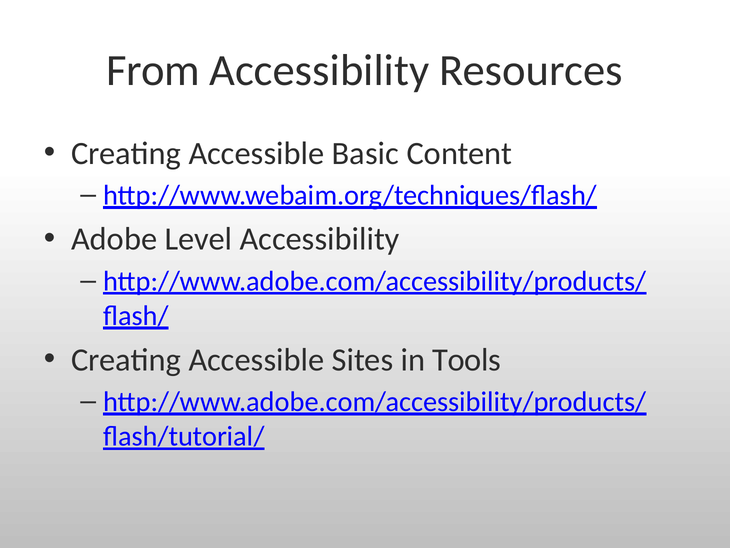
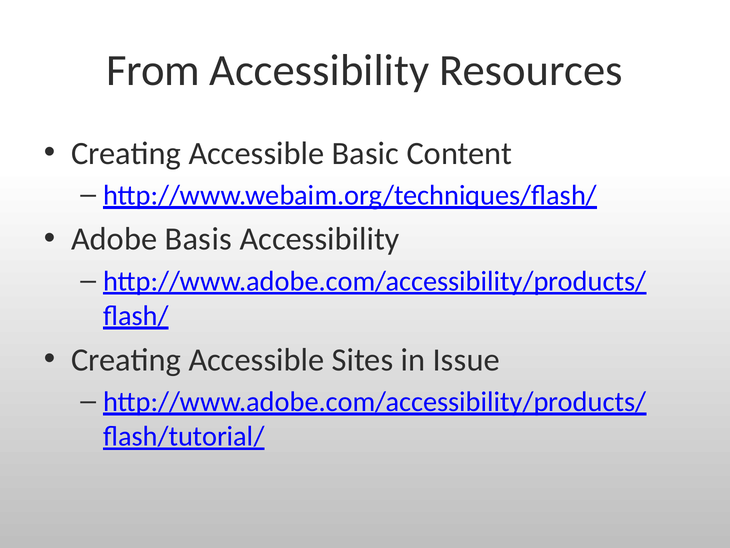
Level: Level -> Basis (198, 239)
Tools: Tools -> Issue (466, 360)
